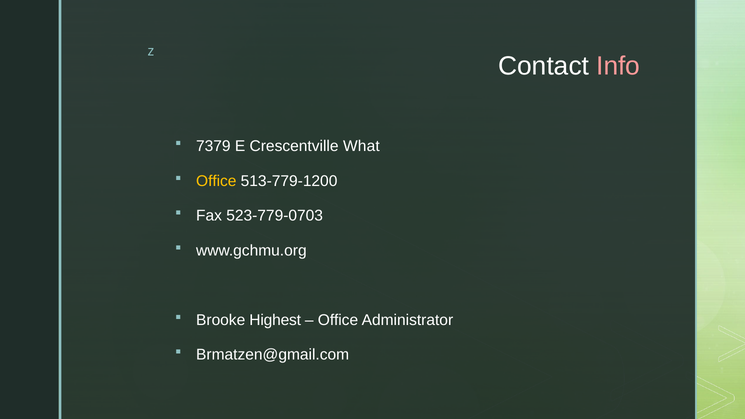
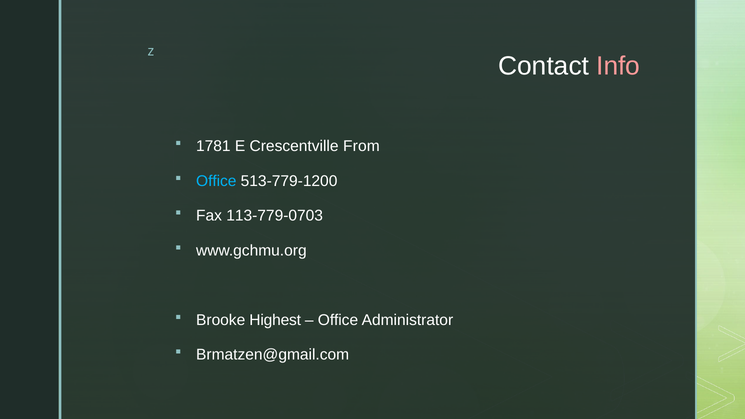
7379: 7379 -> 1781 (213, 146)
What: What -> From (361, 146)
Office colour: yellow -> light blue (216, 181)
523-779-0703: 523-779-0703 -> 113-779-0703 (275, 216)
